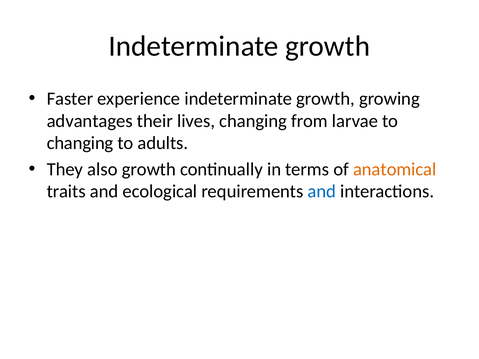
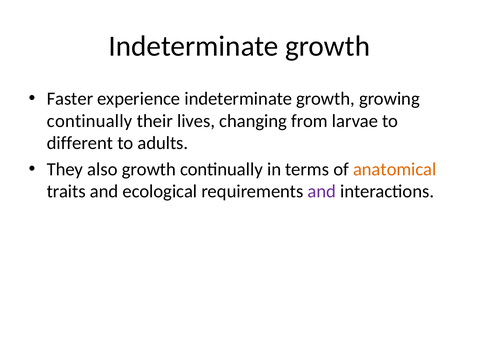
advantages: advantages -> continually (90, 121)
changing: changing -> different (80, 143)
and colour: blue -> purple (322, 192)
